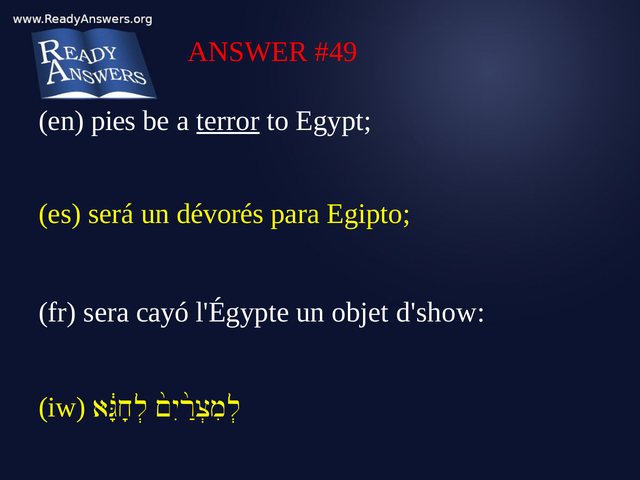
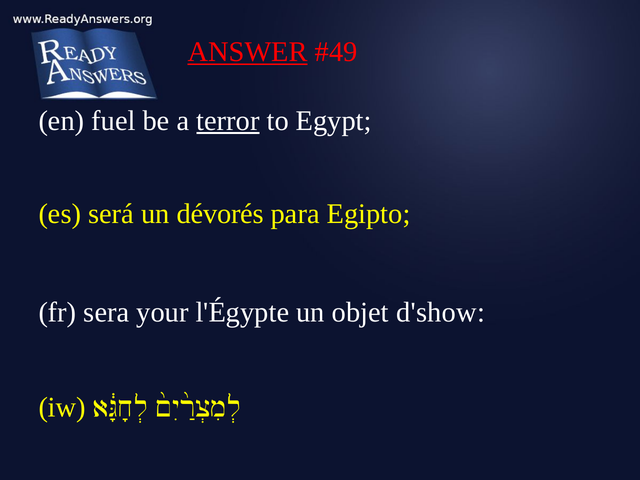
ANSWER underline: none -> present (248, 52)
pies: pies -> fuel (113, 121)
cayó: cayó -> your (162, 312)
